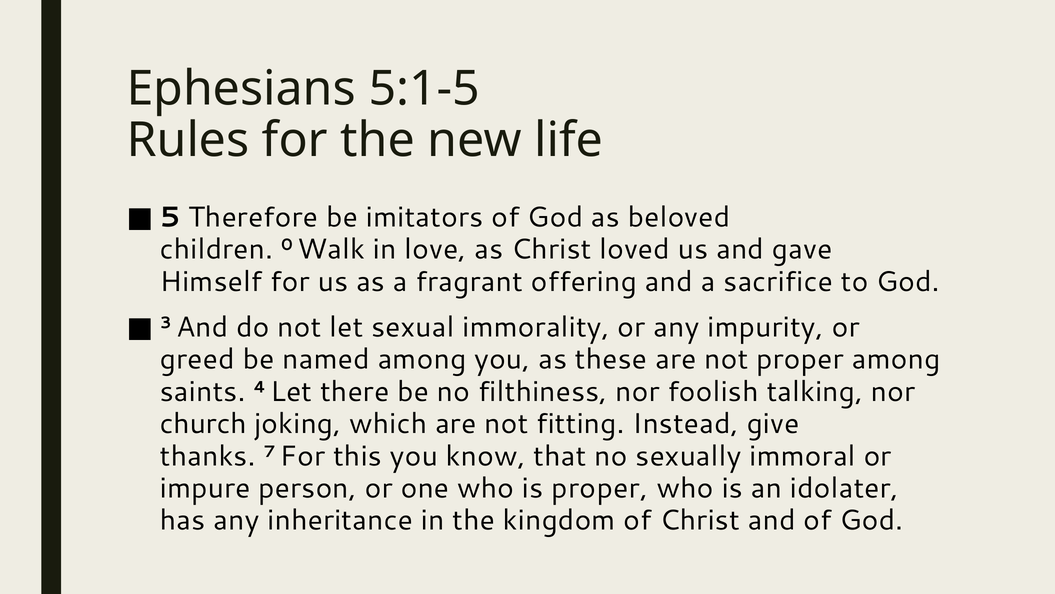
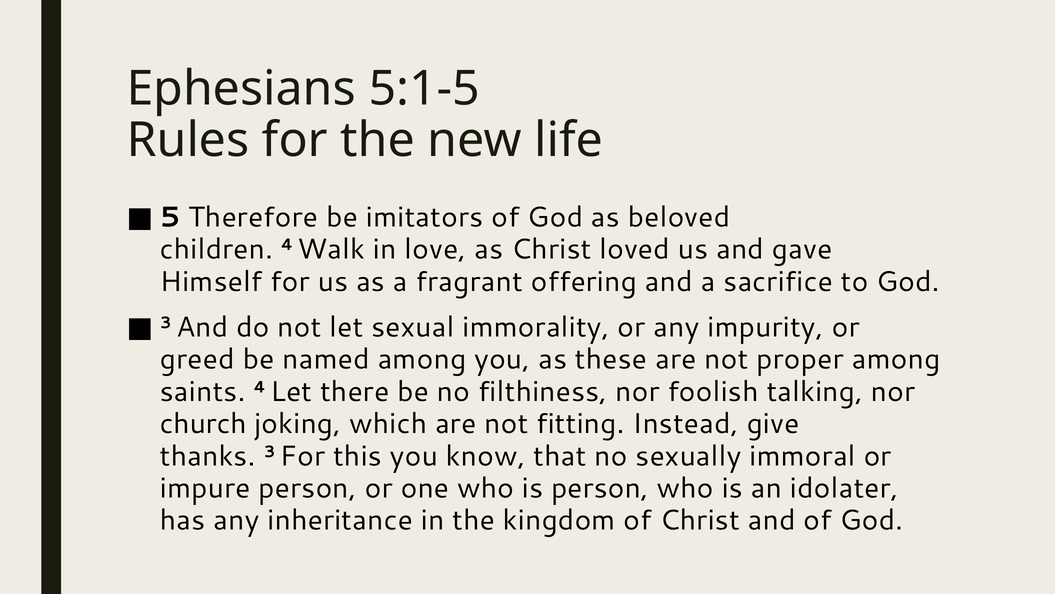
children 0: 0 -> 4 (287, 245)
7: 7 -> 3 (270, 451)
is proper: proper -> person (600, 488)
